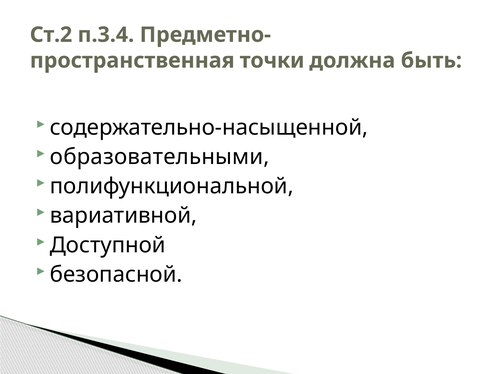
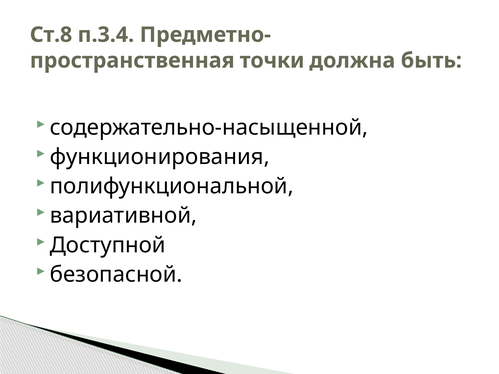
Ст.2: Ст.2 -> Ст.8 (51, 35)
образовательными: образовательными -> функционирования (160, 157)
